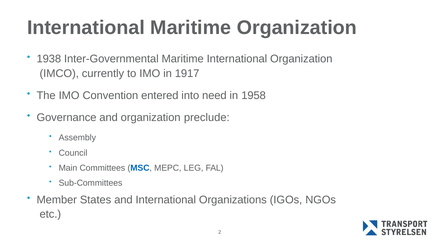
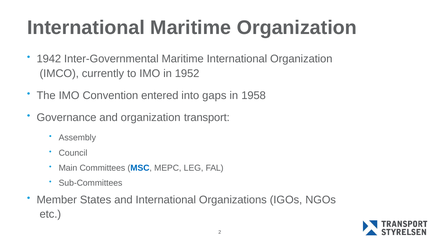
1938: 1938 -> 1942 (49, 59)
1917: 1917 -> 1952 (187, 73)
need: need -> gaps (214, 95)
preclude: preclude -> transport (207, 117)
